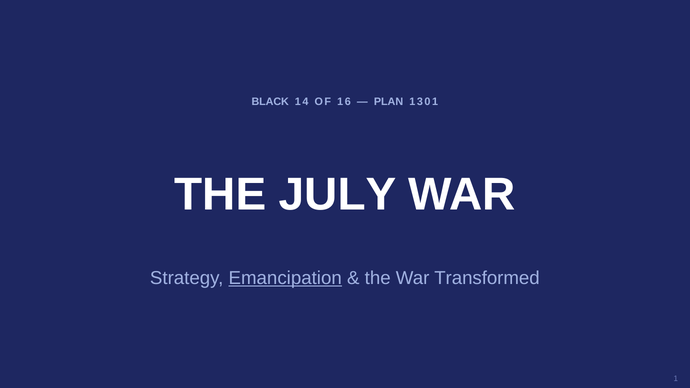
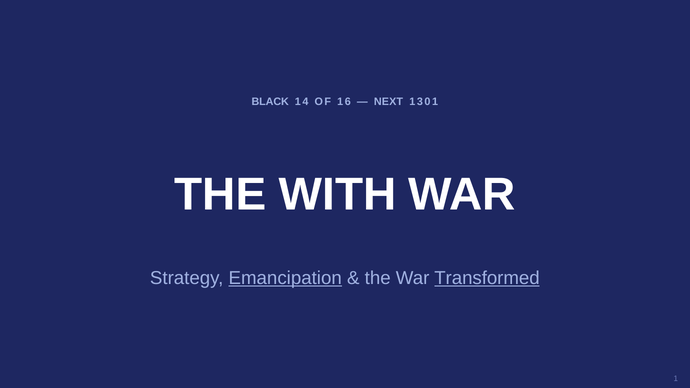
PLAN: PLAN -> NEXT (388, 102)
JULY: JULY -> WITH (338, 195)
Transformed underline: none -> present (487, 278)
